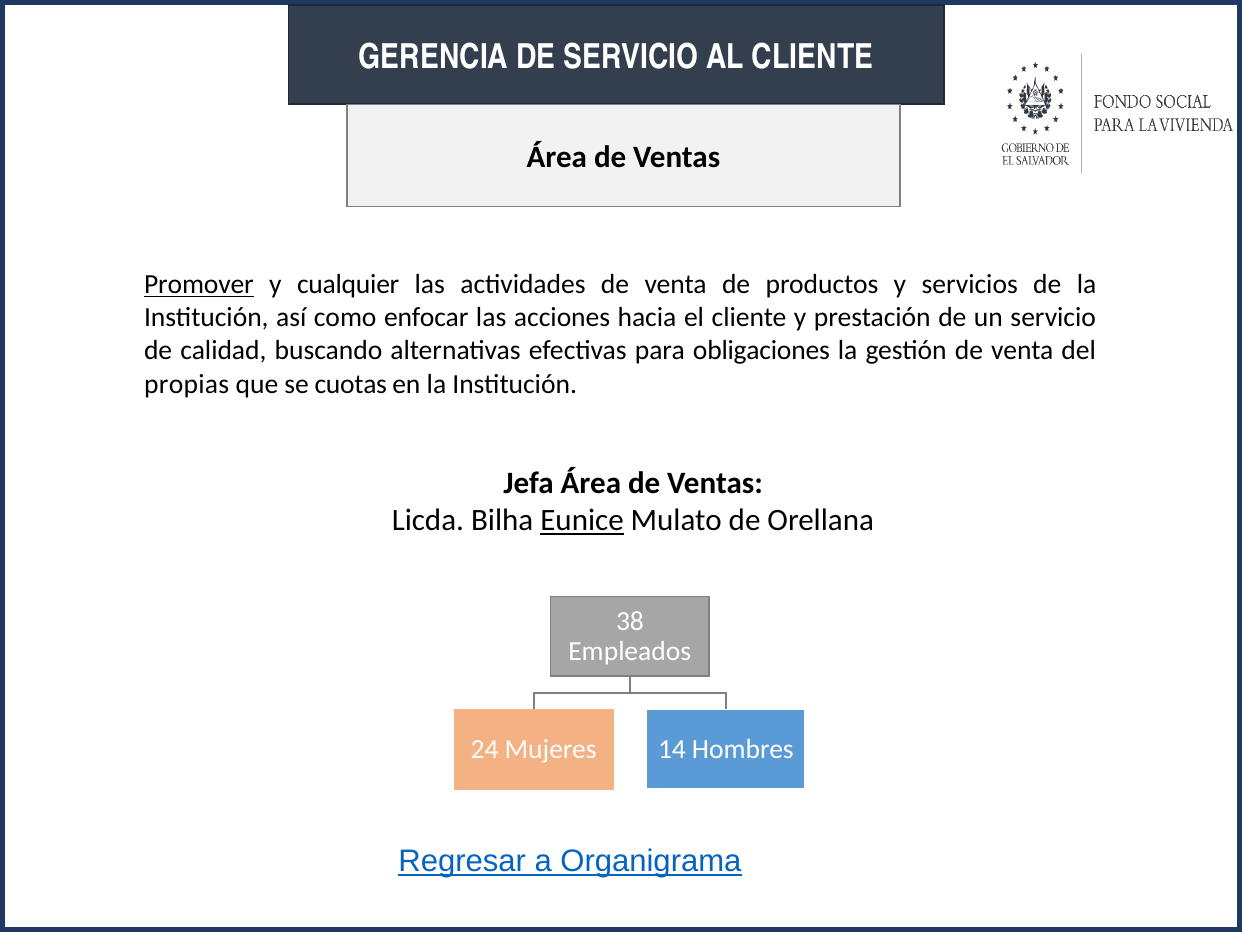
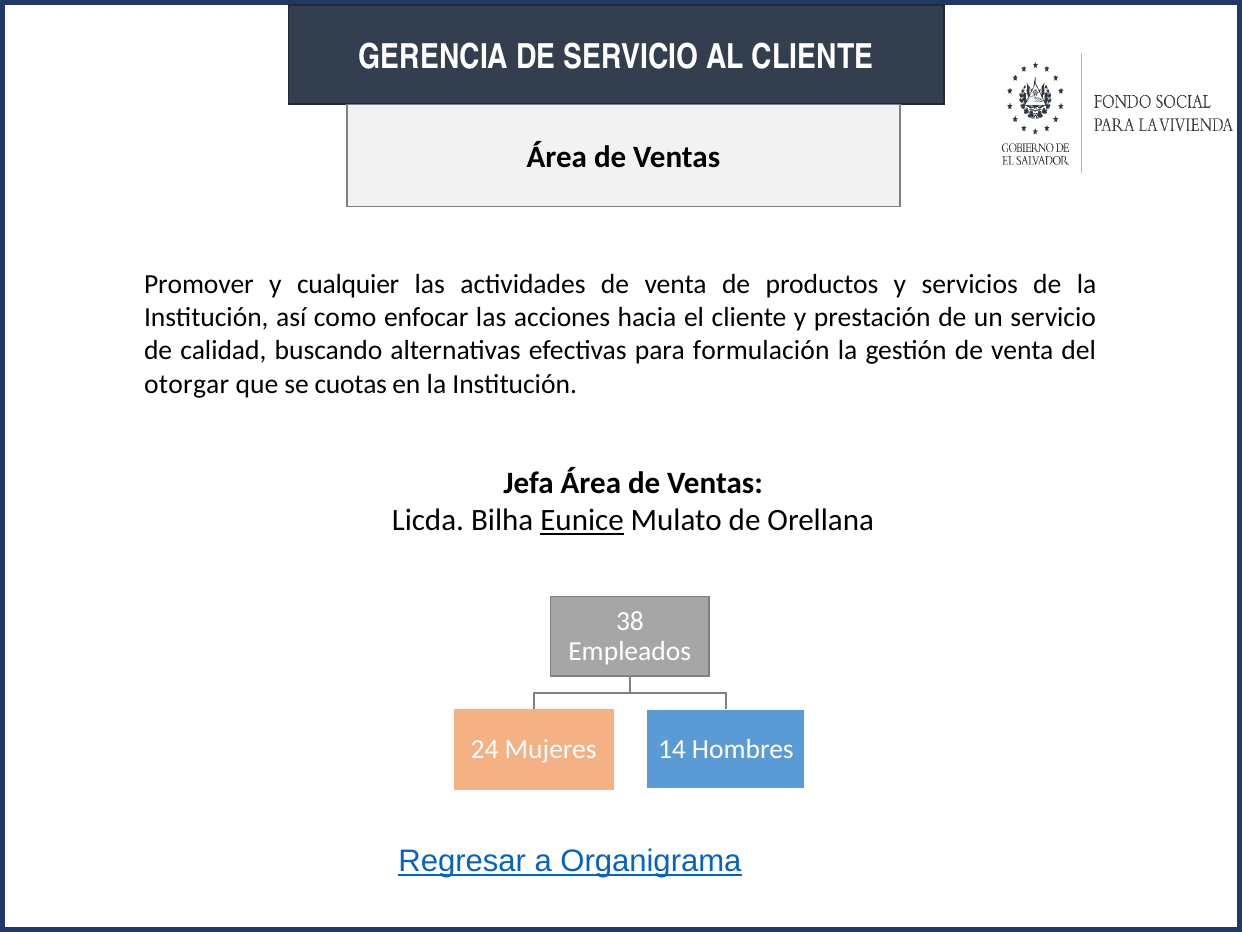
Promover underline: present -> none (199, 284)
obligaciones: obligaciones -> formulación (761, 351)
propias: propias -> otorgar (187, 384)
